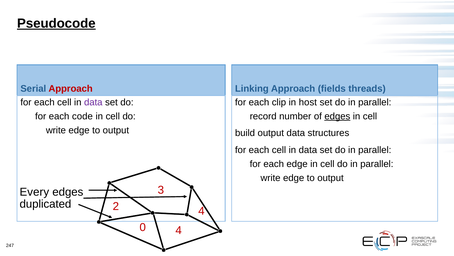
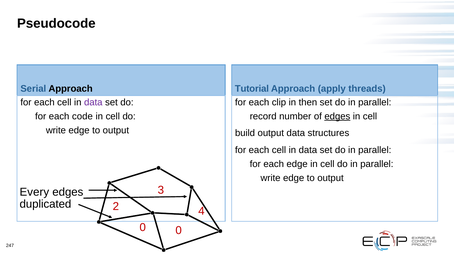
Pseudocode underline: present -> none (56, 23)
Approach colour: red -> black (71, 88)
Linking: Linking -> Tutorial (252, 88)
fields: fields -> apply (332, 88)
host: host -> then (308, 102)
0 4: 4 -> 0 (179, 230)
